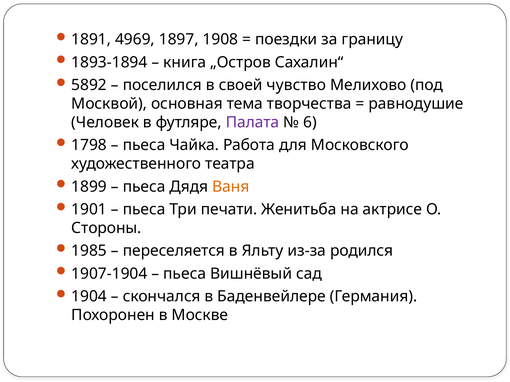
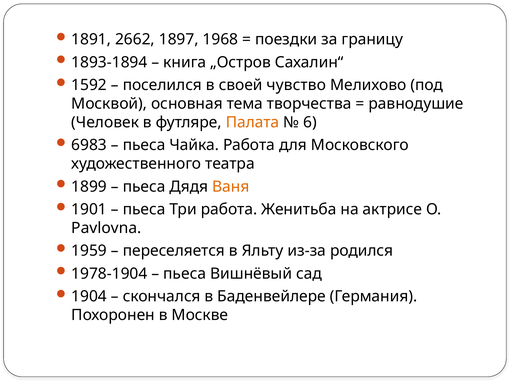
4969: 4969 -> 2662 (135, 40)
1908: 1908 -> 1968 (220, 40)
5892: 5892 -> 1592 (89, 85)
Палата colour: purple -> orange (252, 123)
1798: 1798 -> 6983 (89, 145)
Три печати: печати -> работа (229, 210)
Стороны: Стороны -> Pavlovna (106, 228)
1985: 1985 -> 1959 (89, 251)
1907-1904: 1907-1904 -> 1978-1904 (109, 274)
